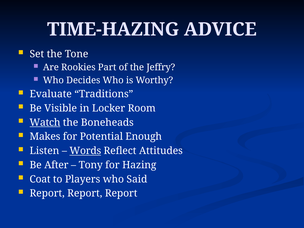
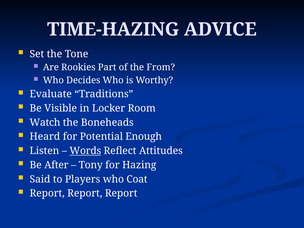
Jeffry: Jeffry -> From (161, 67)
Watch underline: present -> none (45, 122)
Makes: Makes -> Heard (45, 137)
Coat: Coat -> Said (40, 179)
Said: Said -> Coat (137, 179)
